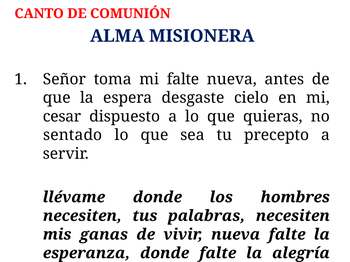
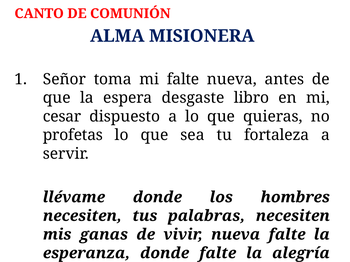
cielo: cielo -> libro (251, 98)
sentado: sentado -> profetas (73, 135)
precepto: precepto -> fortaleza (277, 135)
